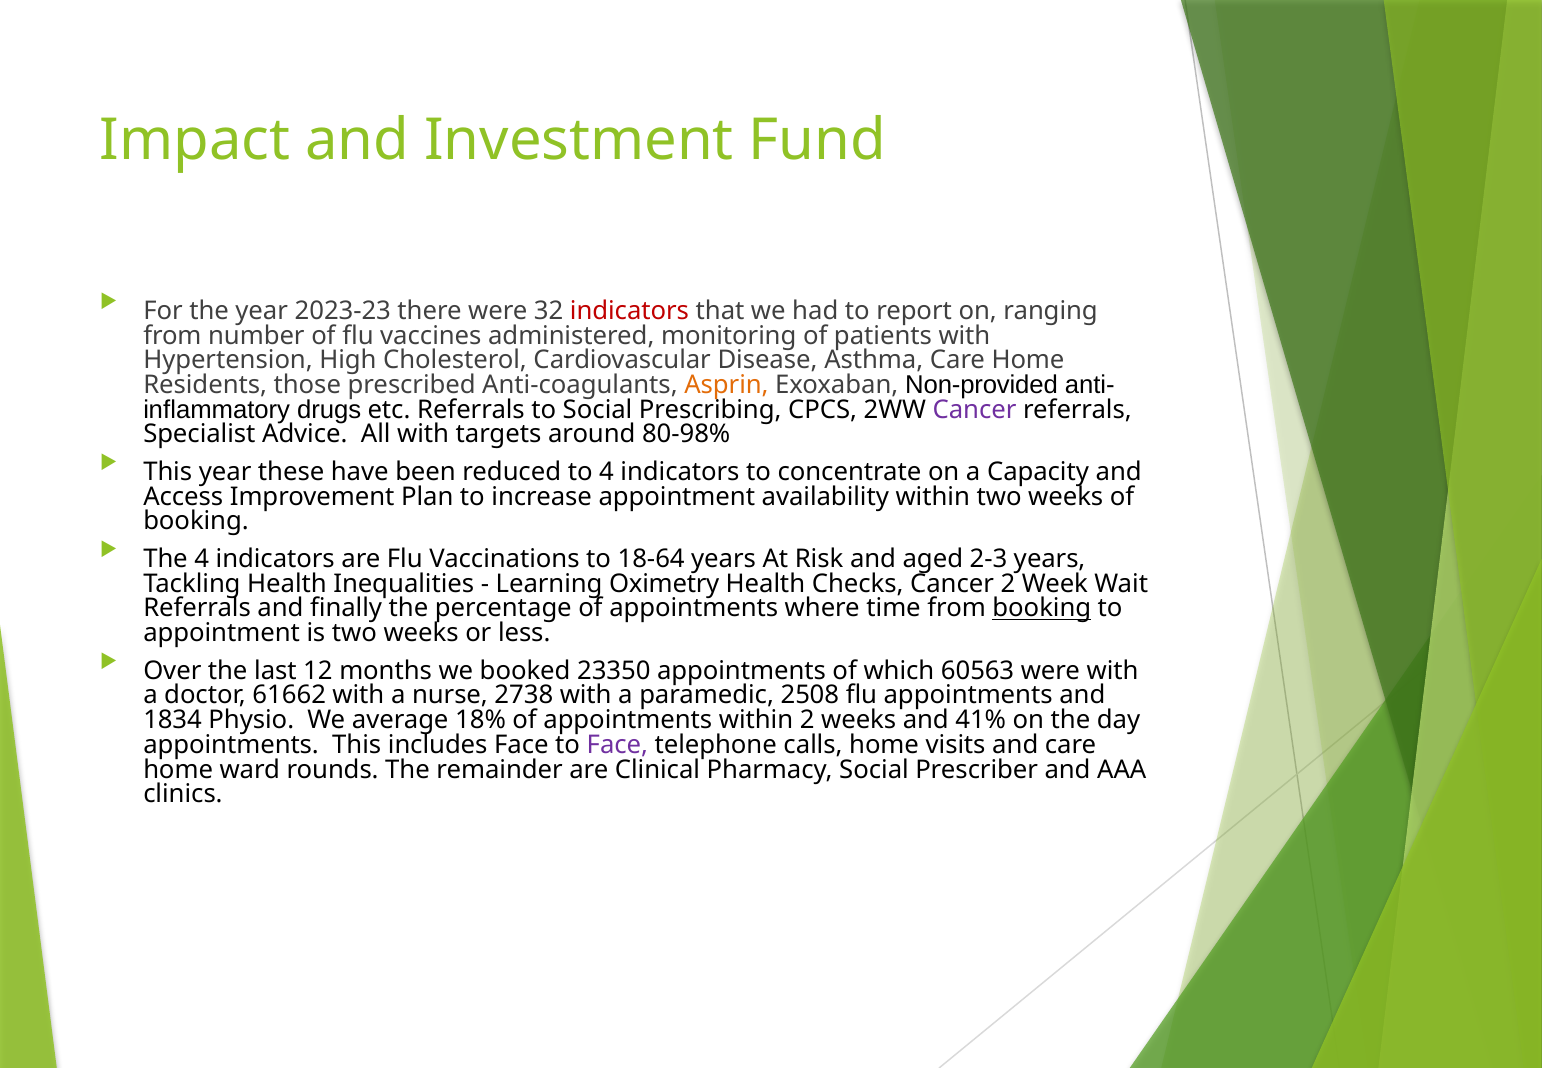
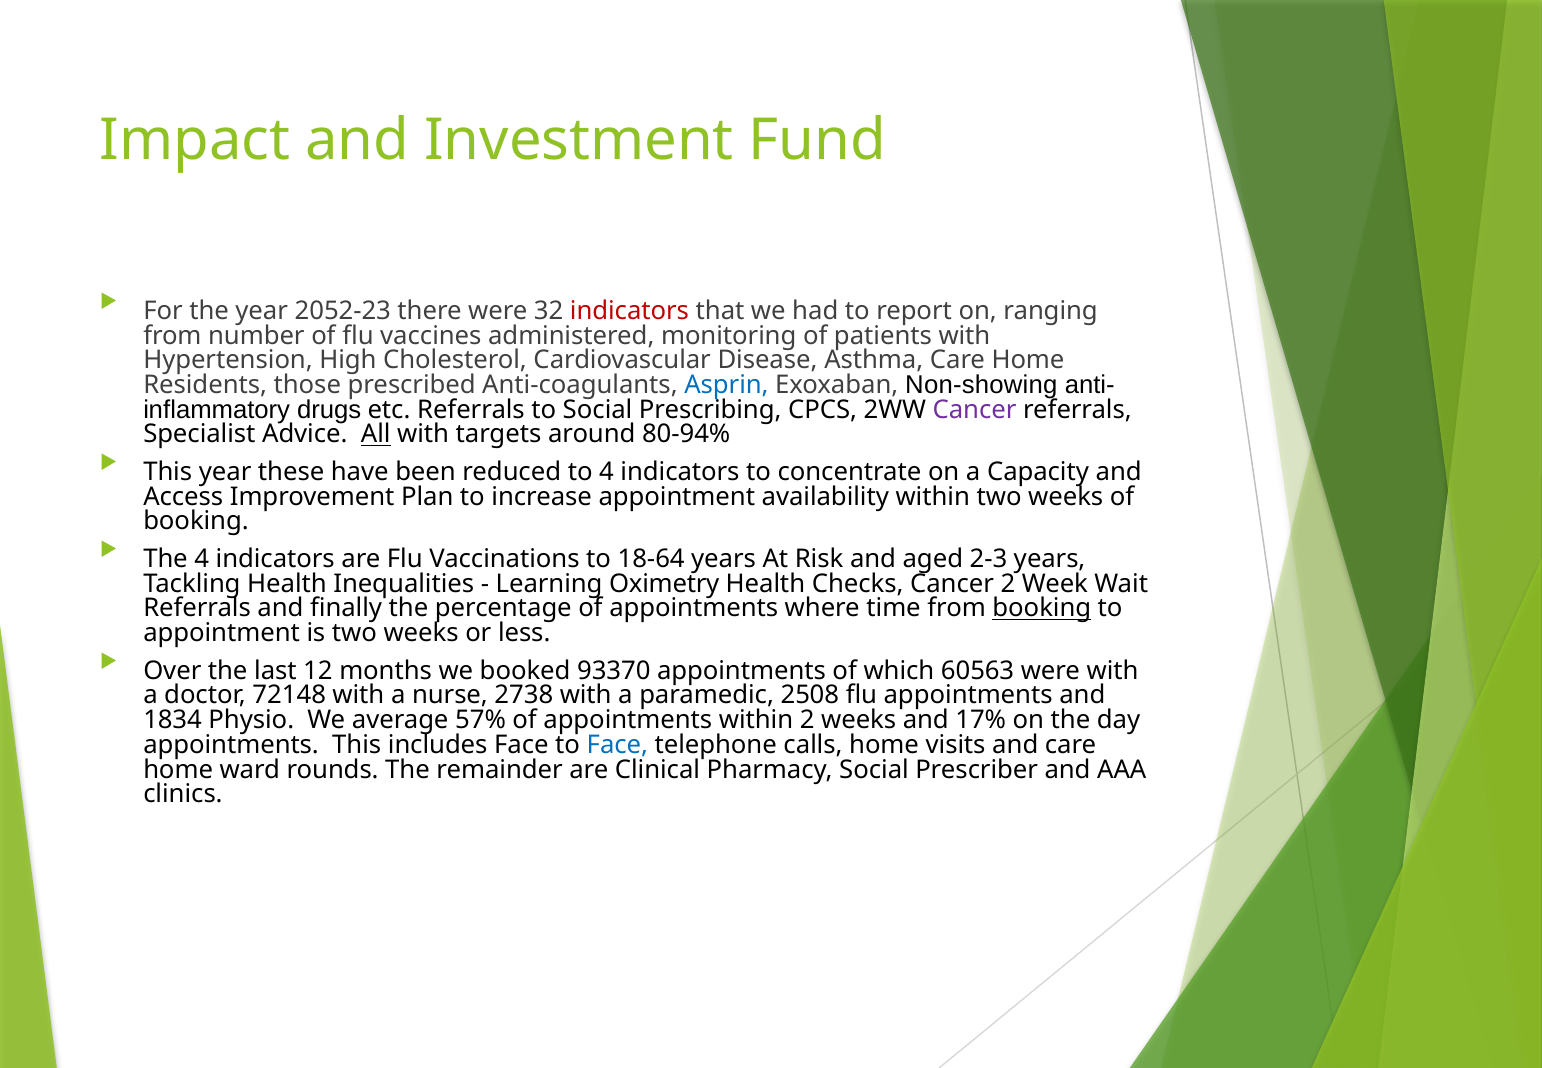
2023-23: 2023-23 -> 2052-23 (343, 311)
Asprin colour: orange -> blue (726, 385)
Non-provided: Non-provided -> Non-showing (981, 385)
All underline: none -> present (376, 434)
80-98%: 80-98% -> 80-94% (686, 434)
23350: 23350 -> 93370 (614, 670)
61662: 61662 -> 72148 (289, 695)
18%: 18% -> 57% (481, 720)
41%: 41% -> 17% (981, 720)
Face colour: purple -> blue (617, 745)
